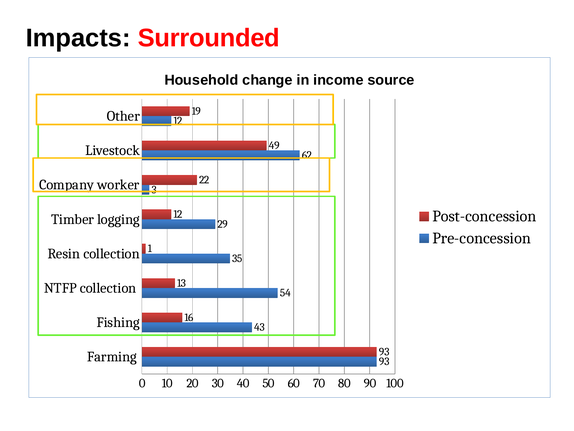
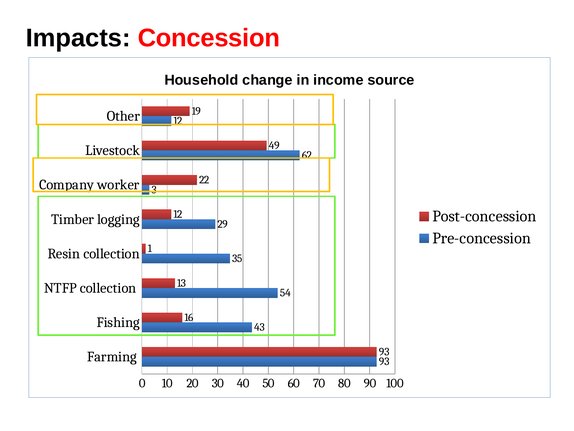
Surrounded: Surrounded -> Concession (209, 38)
